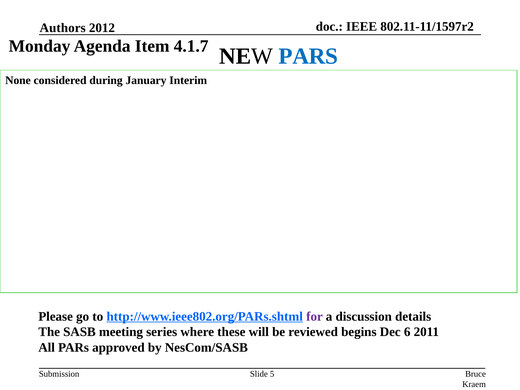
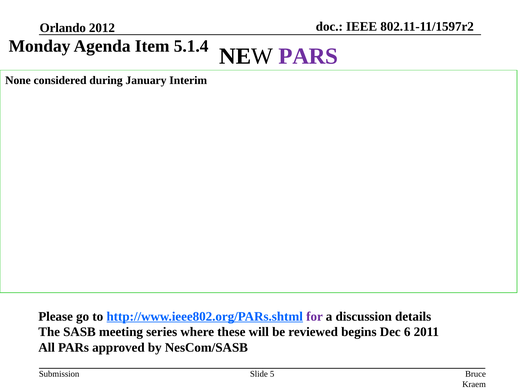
Authors: Authors -> Orlando (63, 28)
4.1.7: 4.1.7 -> 5.1.4 (191, 46)
PARS colour: blue -> purple (308, 56)
